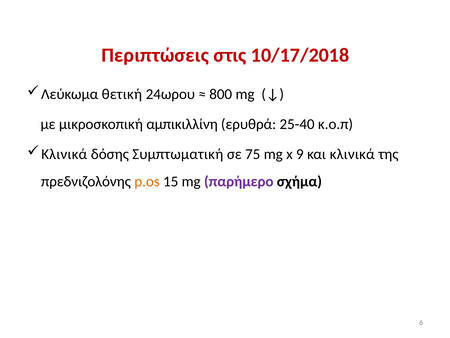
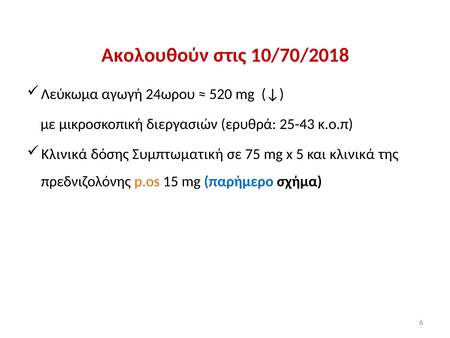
Περιπτώσεις: Περιπτώσεις -> Ακολουθούν (155, 55)
10/17/2018: 10/17/2018 -> 10/70/2018 (300, 55)
θετική: θετική -> αγωγή (122, 94)
800: 800 -> 520 (221, 94)
αμπικιλλίνη: αμπικιλλίνη -> διεργασιών (182, 124)
25-40: 25-40 -> 25-43 (297, 124)
9: 9 -> 5 (300, 154)
παρήμερο colour: purple -> blue (239, 181)
